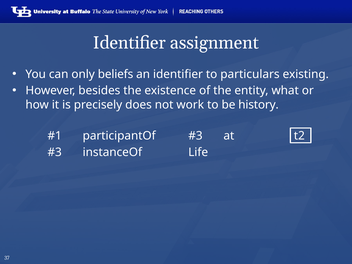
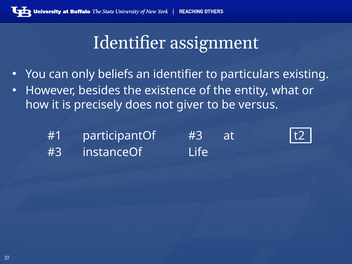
work: work -> giver (190, 105)
history: history -> versus (258, 105)
